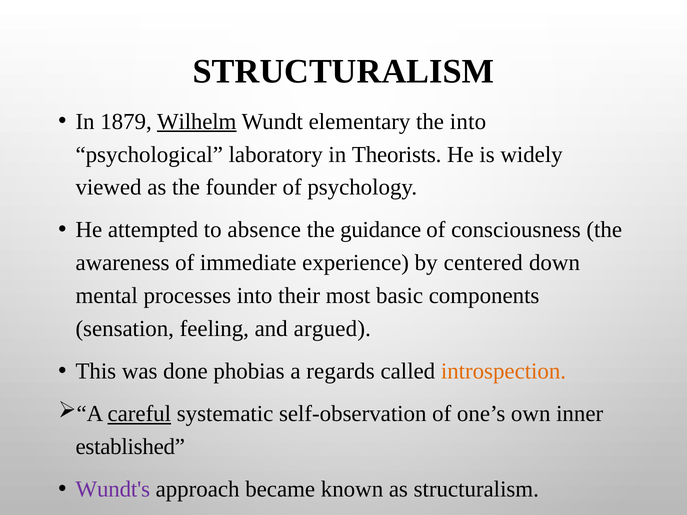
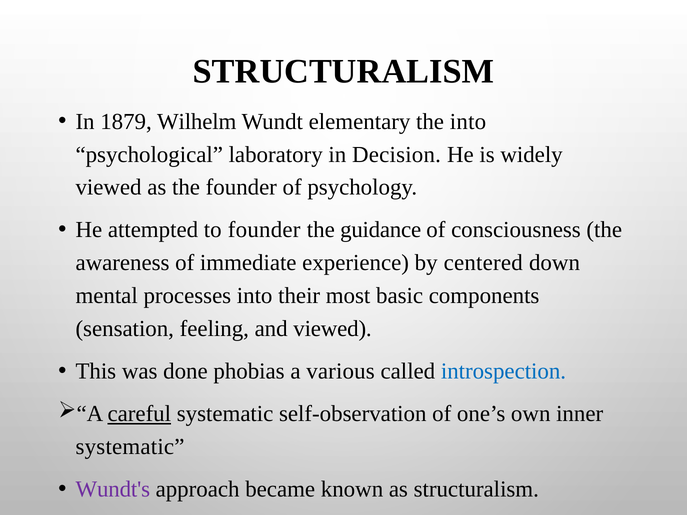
Wilhelm underline: present -> none (197, 122)
Theorists: Theorists -> Decision (397, 155)
to absence: absence -> founder (264, 230)
and argued: argued -> viewed (333, 329)
regards: regards -> various (340, 371)
introspection colour: orange -> blue (504, 371)
established: established -> systematic (130, 447)
